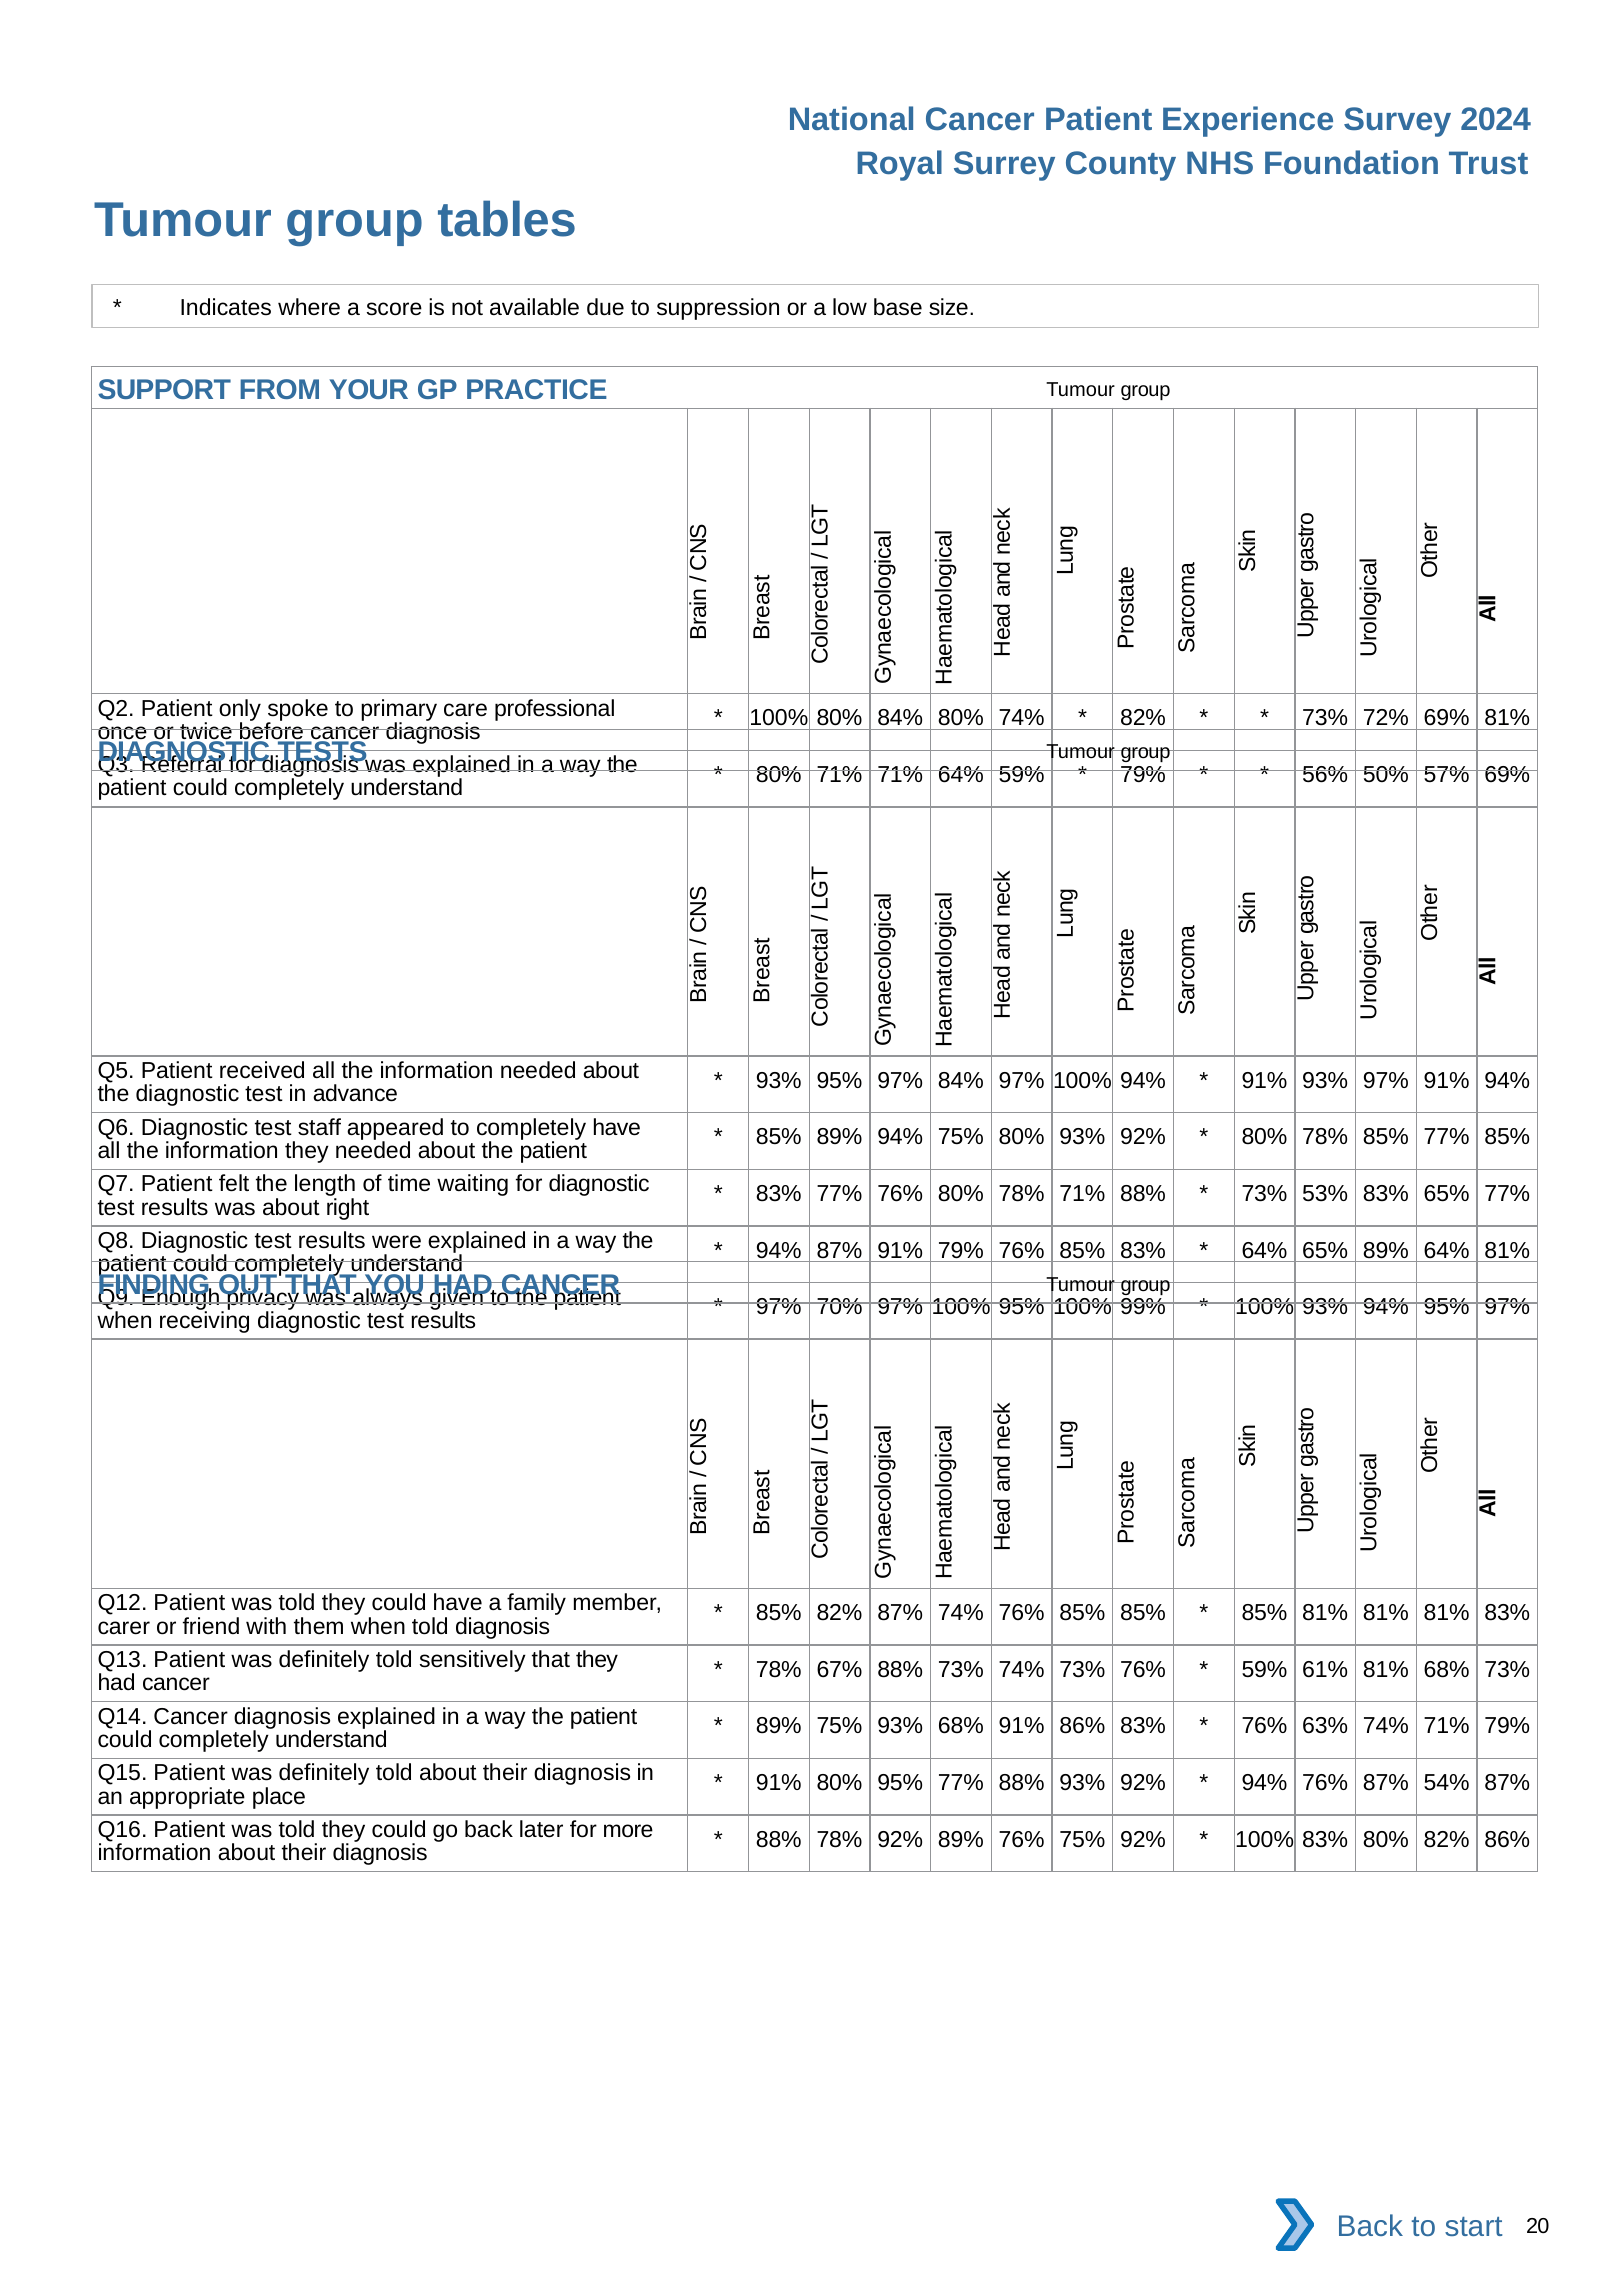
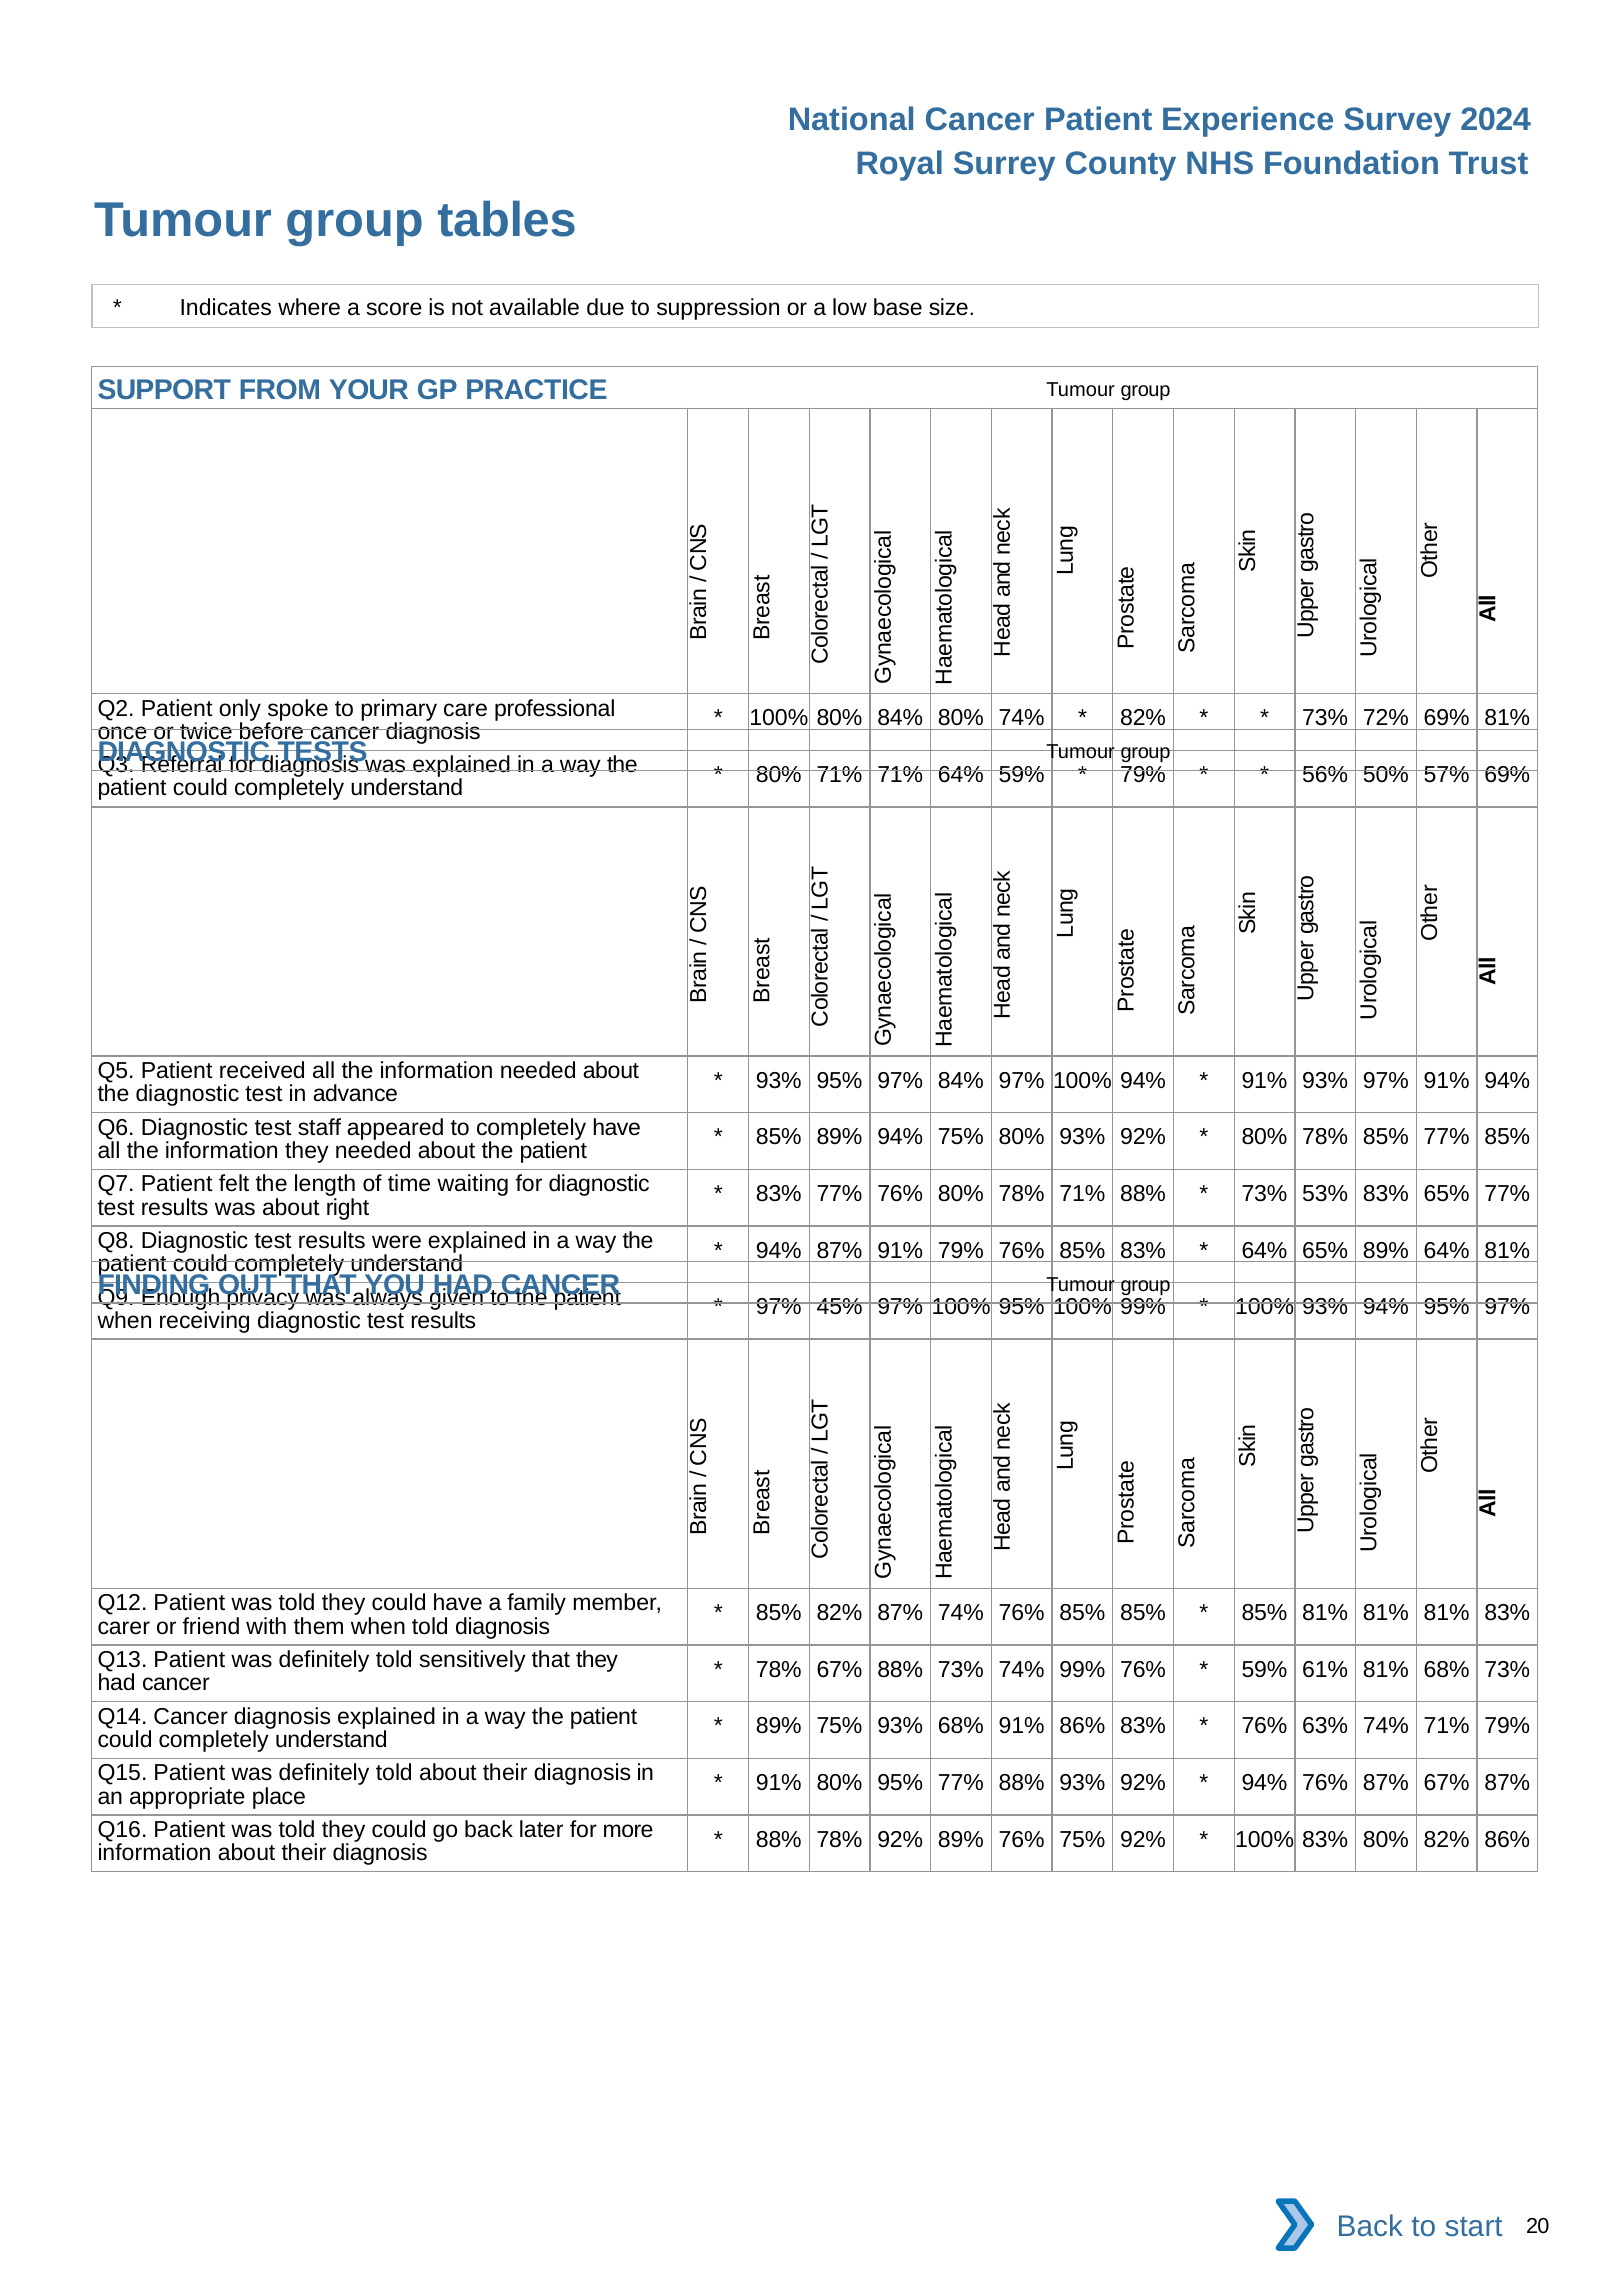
70%: 70% -> 45% (840, 1307)
74% 73%: 73% -> 99% (1082, 1669)
87% 54%: 54% -> 67% (1447, 1783)
